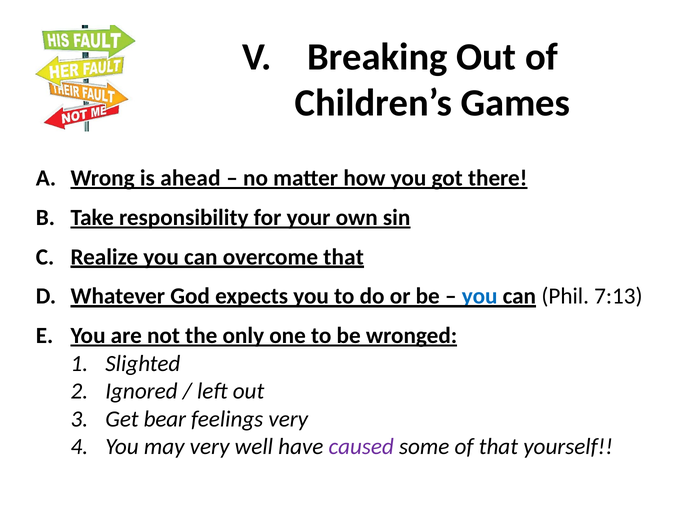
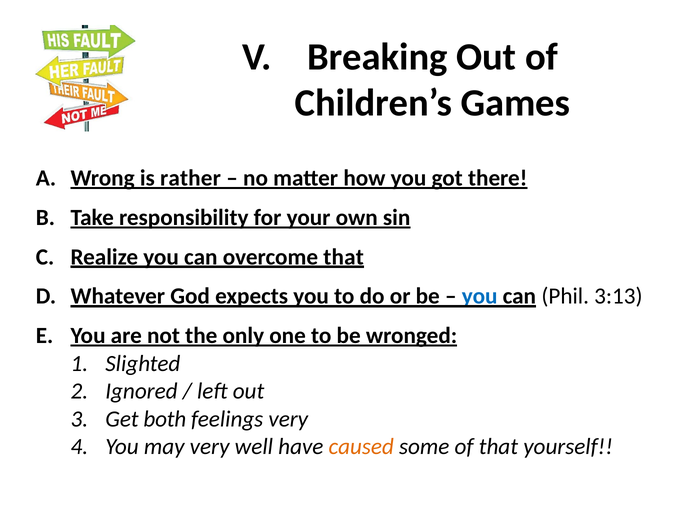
ahead: ahead -> rather (190, 178)
7:13: 7:13 -> 3:13 (618, 296)
bear: bear -> both (165, 419)
caused colour: purple -> orange (361, 447)
